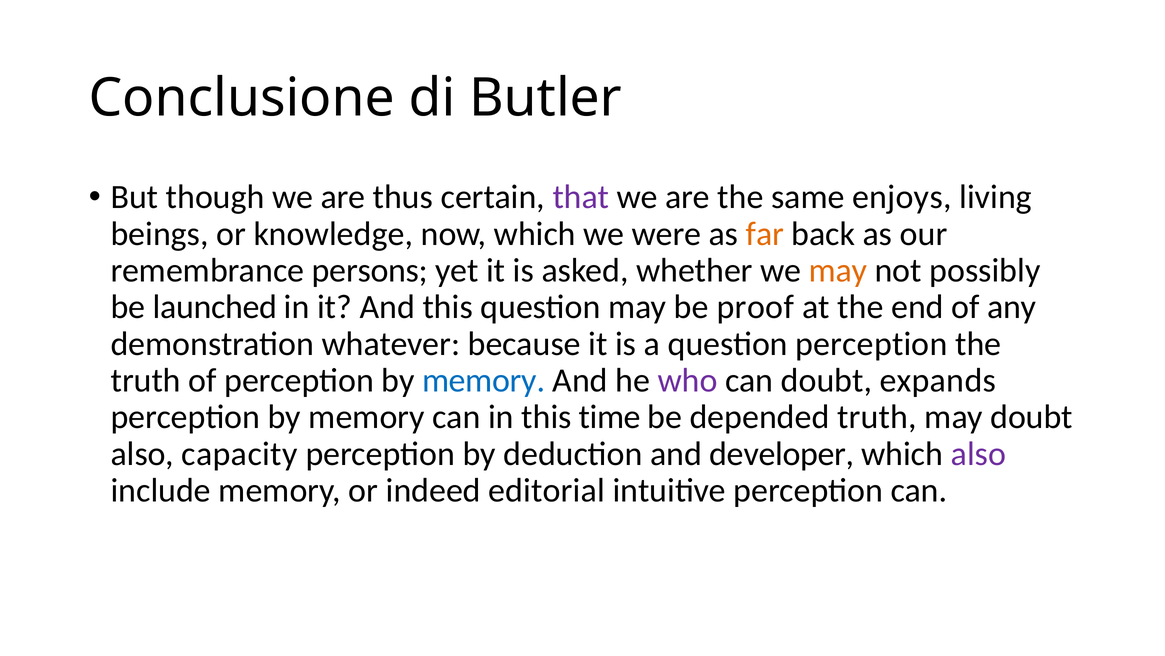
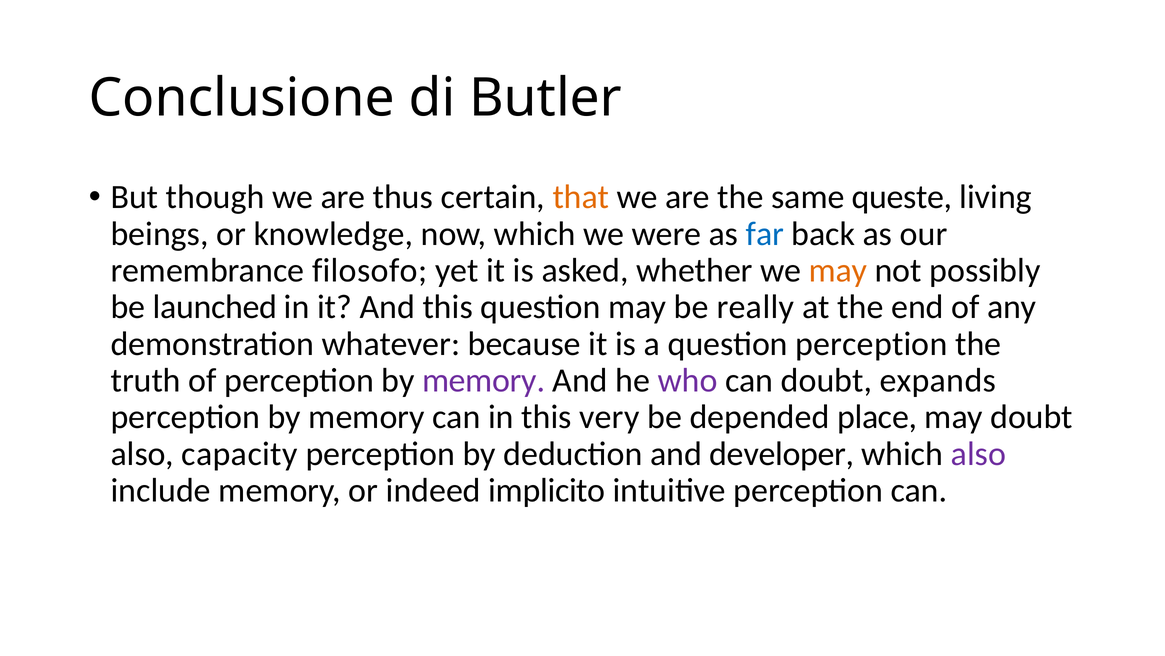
that colour: purple -> orange (581, 197)
enjoys: enjoys -> queste (902, 197)
far colour: orange -> blue (765, 234)
persons: persons -> filosofo (370, 270)
proof: proof -> really (755, 307)
memory colour: blue -> purple (484, 380)
time: time -> very (609, 417)
depended truth: truth -> place (877, 417)
editorial: editorial -> implicito (547, 490)
